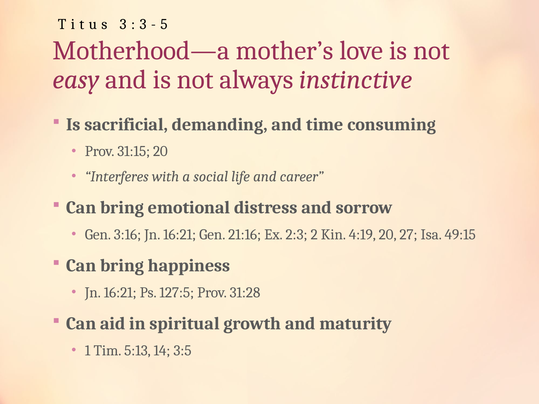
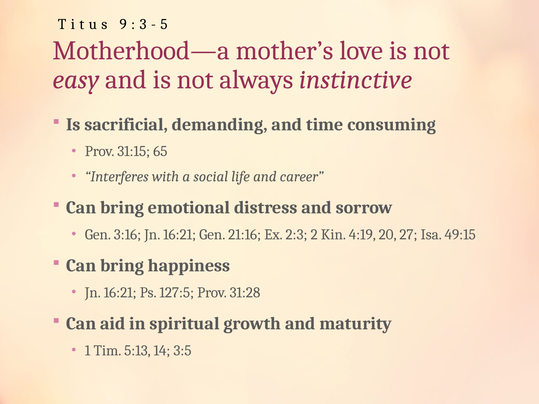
3: 3 -> 9 (123, 24)
31:15 20: 20 -> 65 (160, 151)
